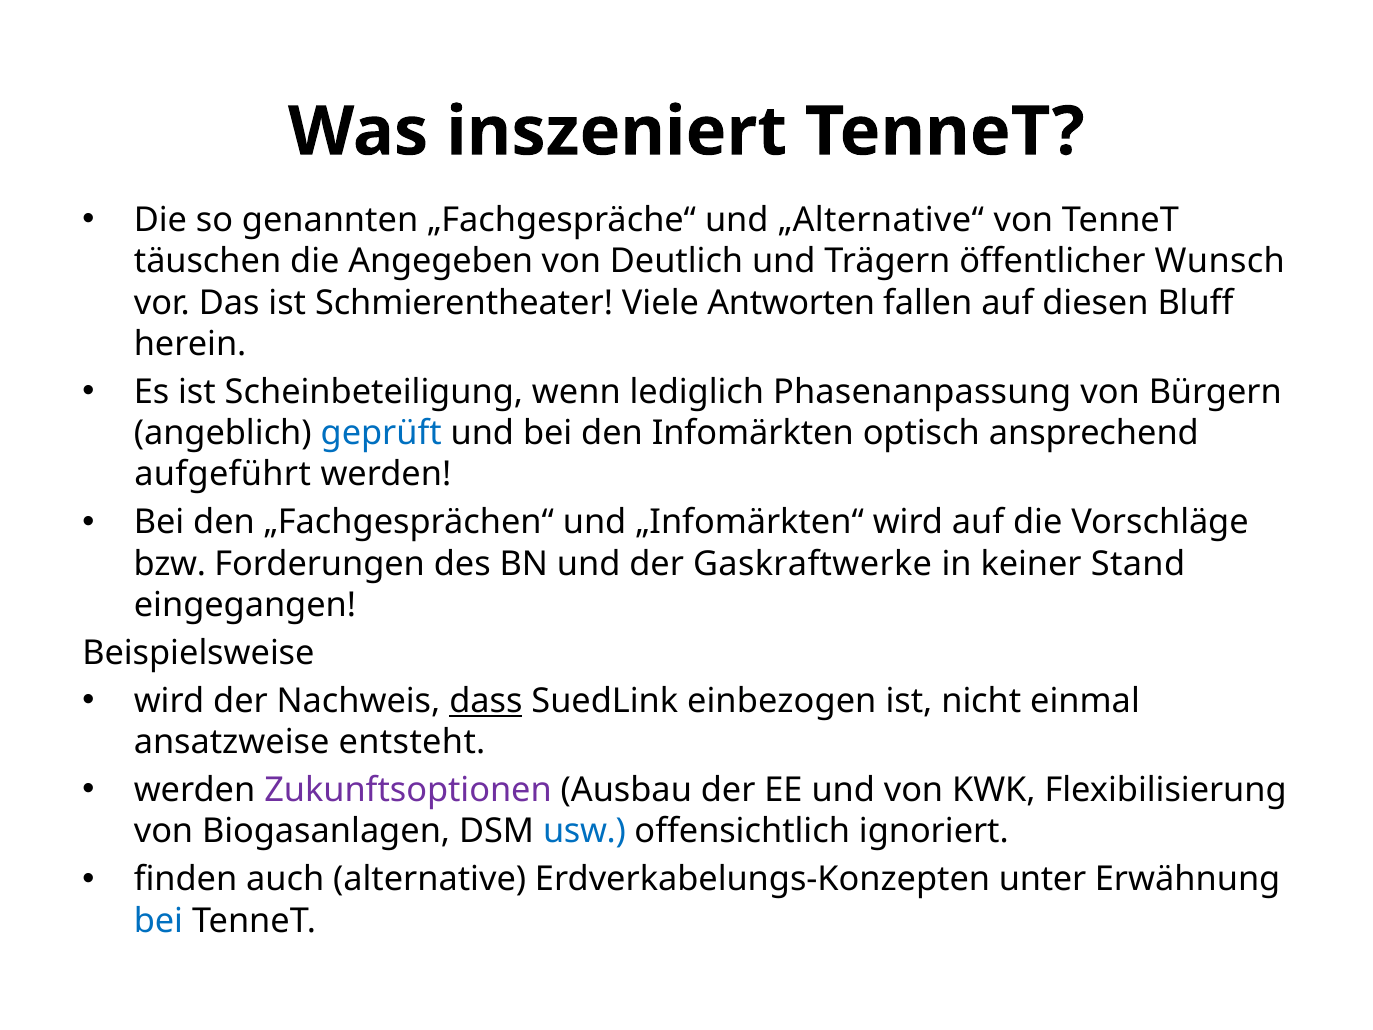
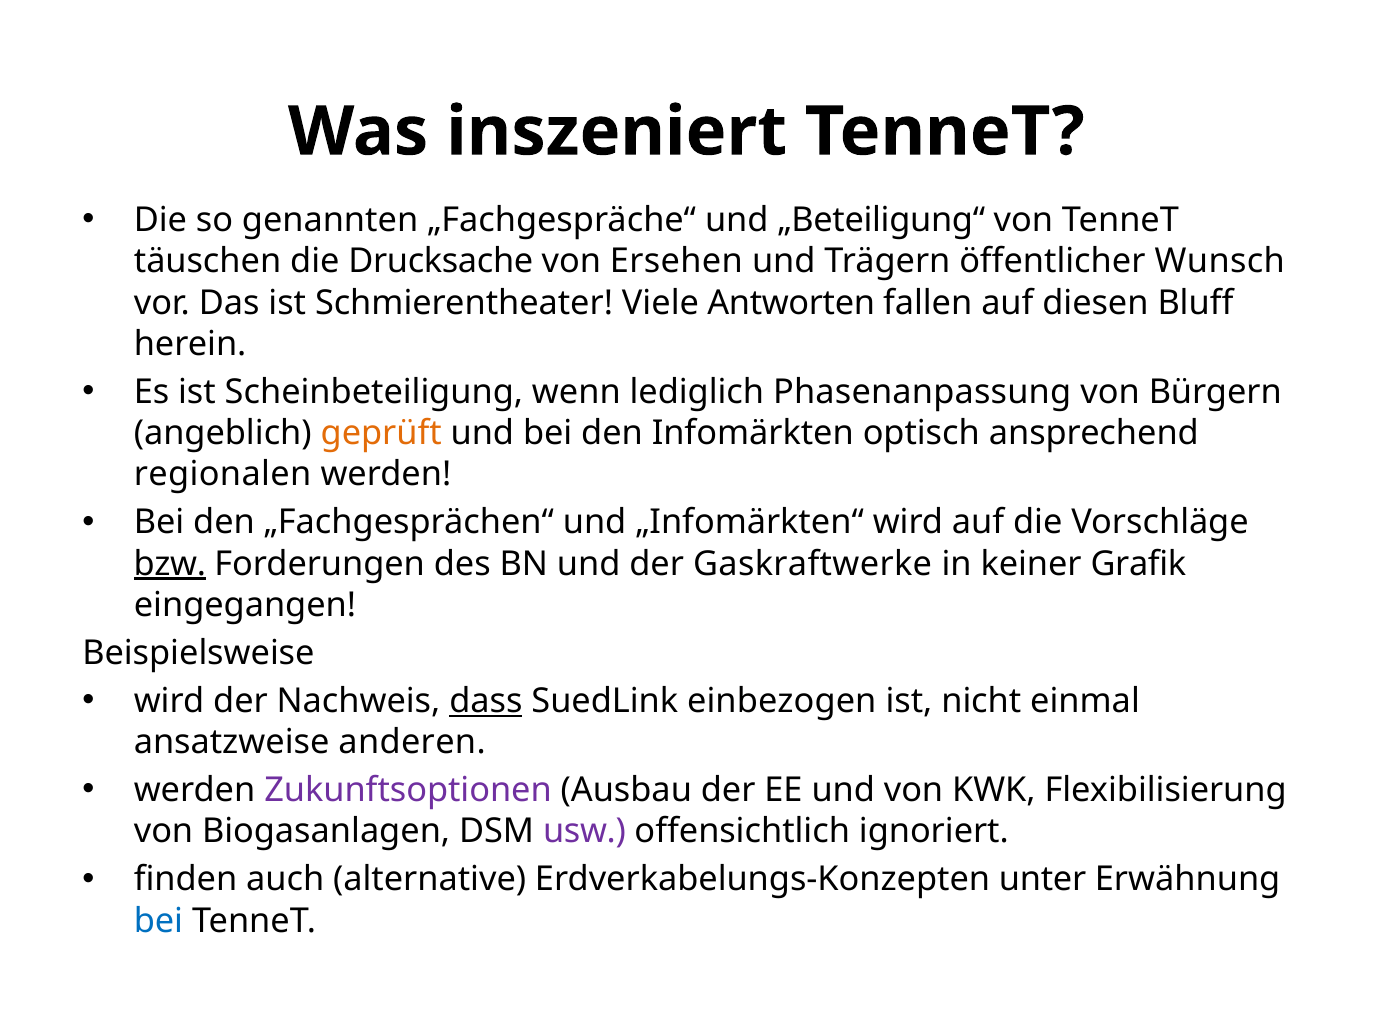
„Alternative“: „Alternative“ -> „Beteiligung“ (881, 220)
Angegeben: Angegeben -> Drucksache (441, 262)
Deutlich: Deutlich -> Ersehen (676, 262)
geprüft colour: blue -> orange (381, 433)
aufgeführt: aufgeführt -> regionalen (223, 474)
bzw underline: none -> present (170, 564)
Stand: Stand -> Grafik (1138, 564)
entsteht: entsteht -> anderen (412, 742)
usw colour: blue -> purple (584, 831)
